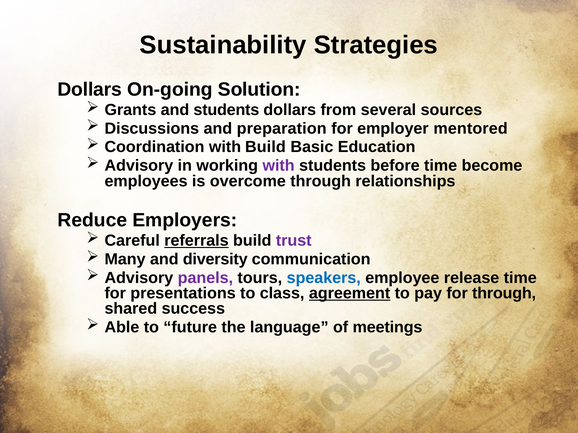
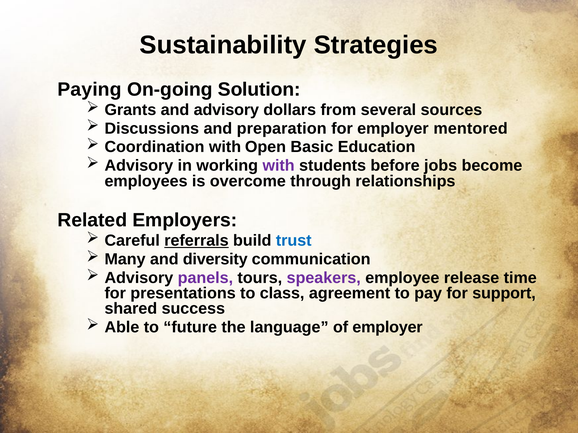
Dollars: Dollars -> Paying (90, 90)
and students: students -> advisory (226, 110)
with Build: Build -> Open (265, 147)
before time: time -> jobs (441, 166)
Reduce: Reduce -> Related (92, 221)
trust colour: purple -> blue (294, 241)
speakers colour: blue -> purple (324, 278)
agreement underline: present -> none (350, 294)
for through: through -> support (504, 294)
of meetings: meetings -> employer (388, 328)
